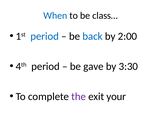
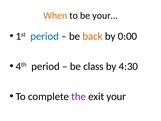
When colour: blue -> orange (55, 16)
class…: class… -> your… (105, 16)
back colour: blue -> orange (92, 36)
2:00: 2:00 -> 0:00 (127, 36)
gave: gave -> class (93, 66)
3:30: 3:30 -> 4:30 (128, 66)
